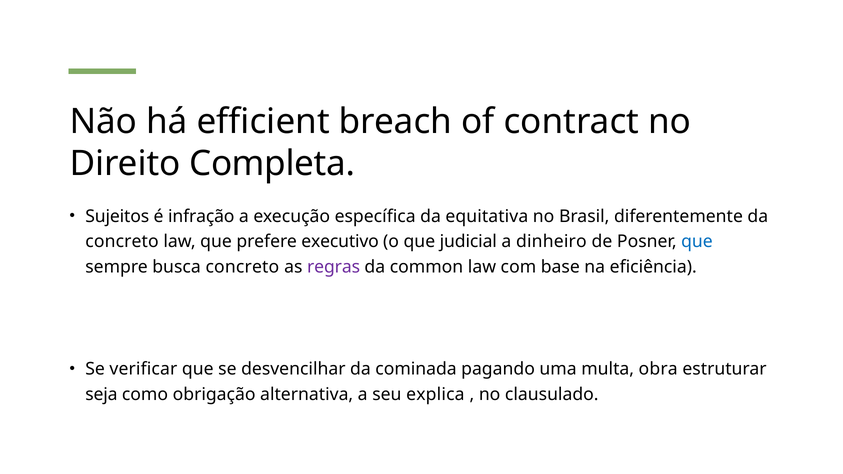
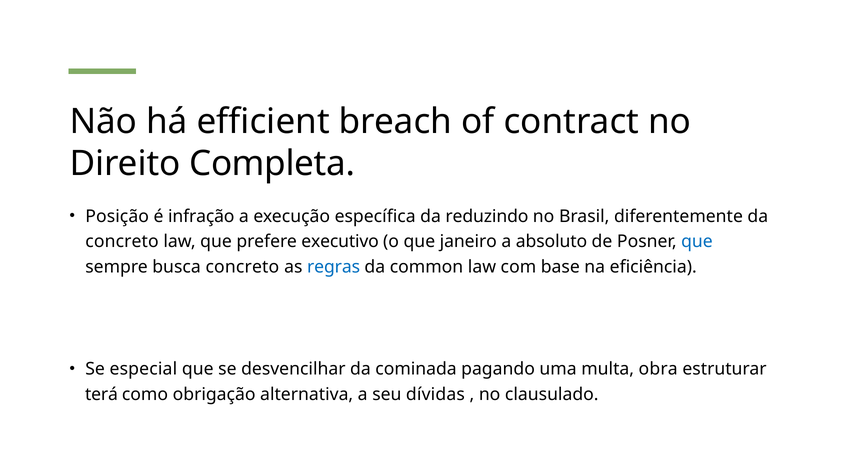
Sujeitos: Sujeitos -> Posição (117, 216)
equitativa: equitativa -> reduzindo (487, 216)
judicial: judicial -> janeiro (468, 242)
dinheiro: dinheiro -> absoluto (552, 242)
regras colour: purple -> blue (334, 267)
verificar: verificar -> especial (143, 369)
seja: seja -> terá (101, 395)
explica: explica -> dívidas (435, 395)
